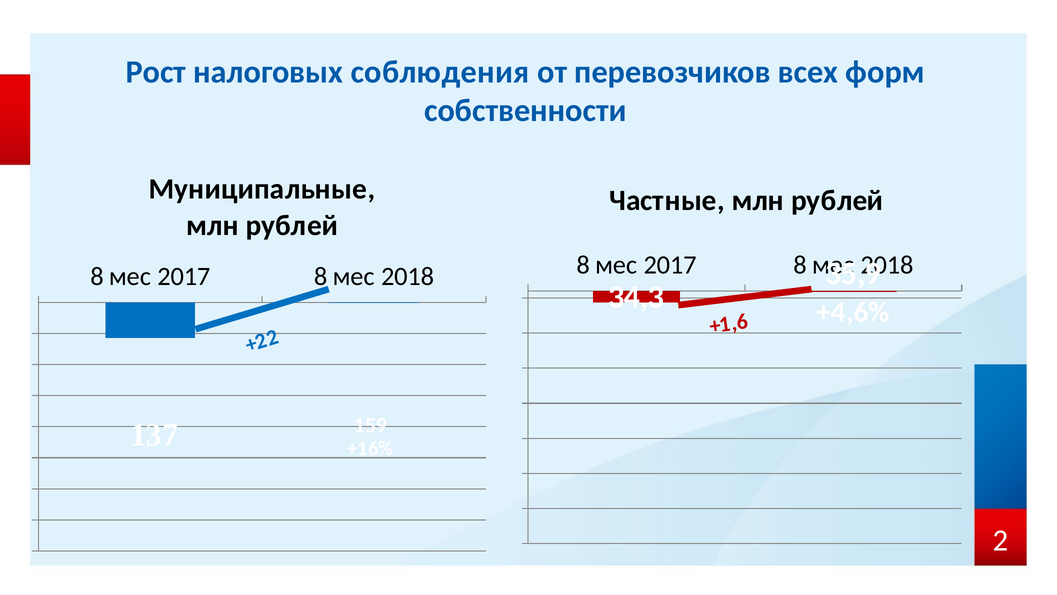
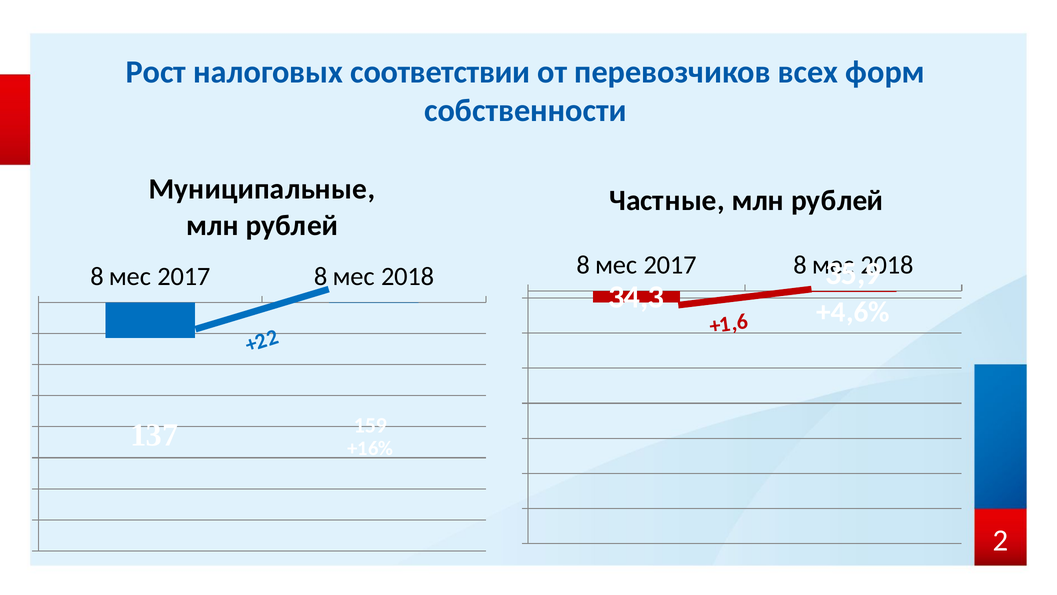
соблюдения: соблюдения -> соответствии (440, 72)
